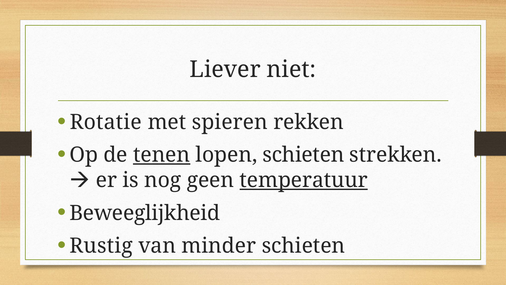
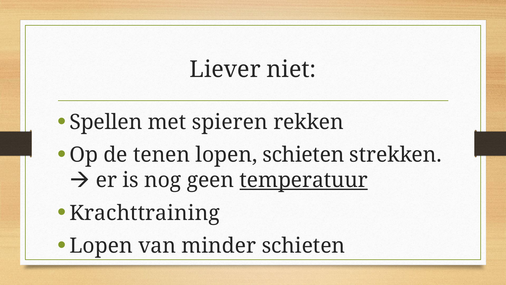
Rotatie: Rotatie -> Spellen (106, 122)
tenen underline: present -> none (162, 155)
Beweeglijkheid: Beweeglijkheid -> Krachttraining (145, 213)
Rustig: Rustig -> Lopen (101, 245)
